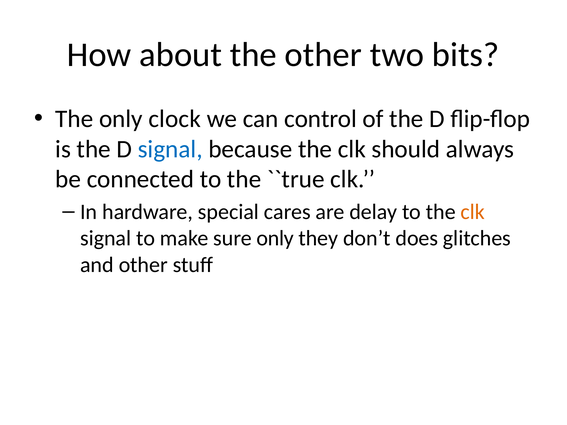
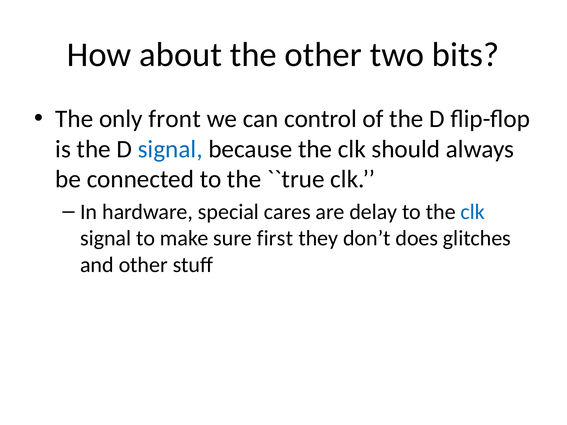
clock: clock -> front (175, 119)
clk colour: orange -> blue (473, 212)
sure only: only -> first (275, 238)
